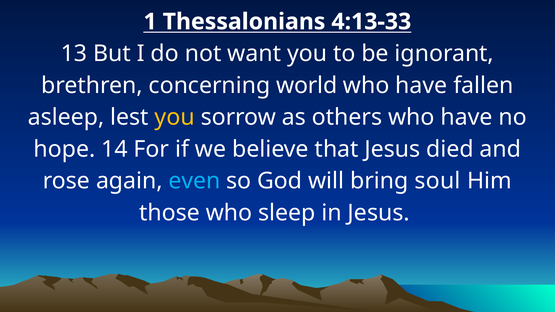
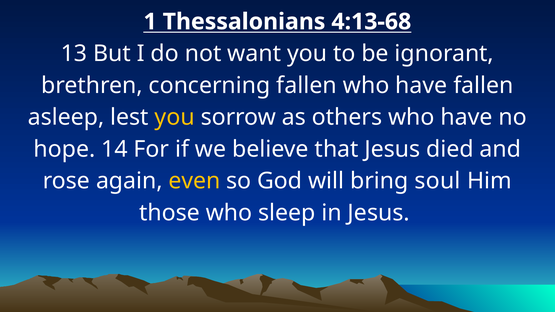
4:13-33: 4:13-33 -> 4:13-68 (371, 22)
concerning world: world -> fallen (307, 85)
even colour: light blue -> yellow (194, 181)
